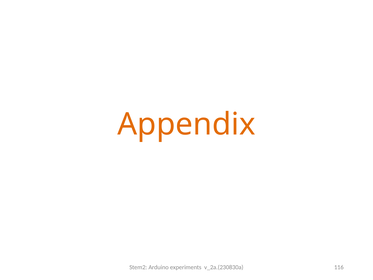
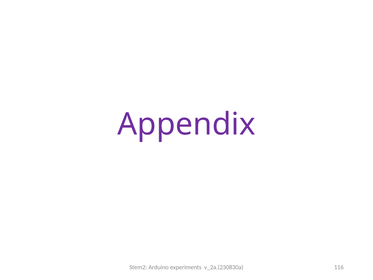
Appendix colour: orange -> purple (186, 124)
